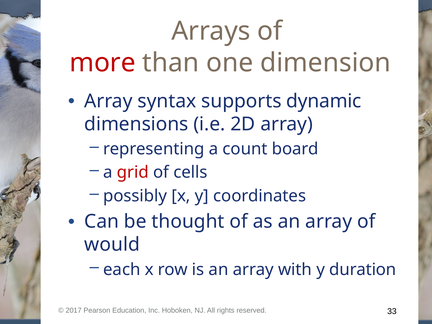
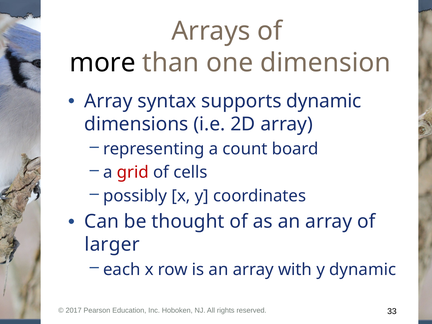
more colour: red -> black (103, 63)
would: would -> larger (112, 245)
y duration: duration -> dynamic (363, 269)
